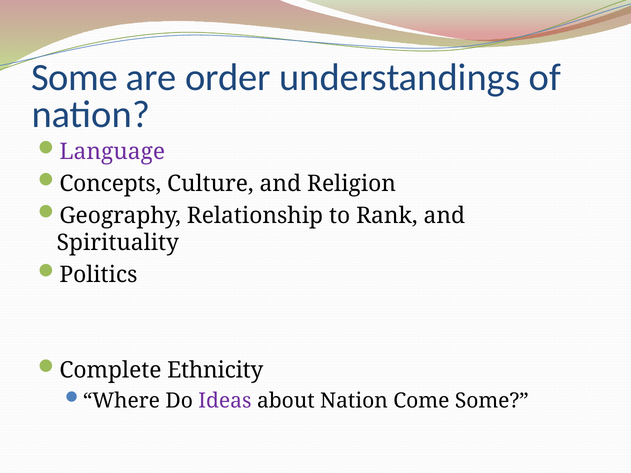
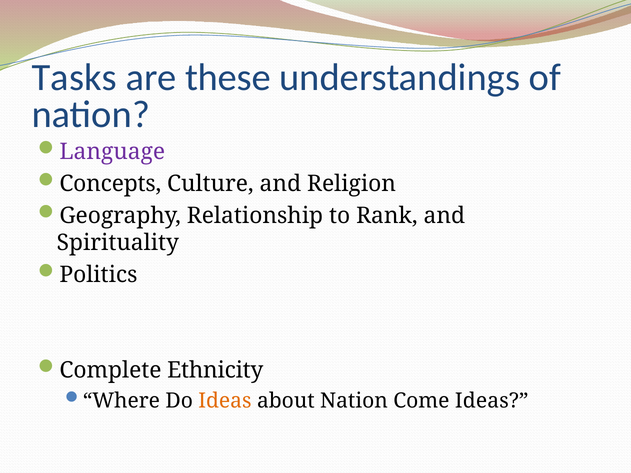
Some: Some -> Tasks (74, 78)
order: order -> these (228, 78)
Ideas colour: purple -> orange (225, 401)
Come Some: Some -> Ideas (492, 401)
